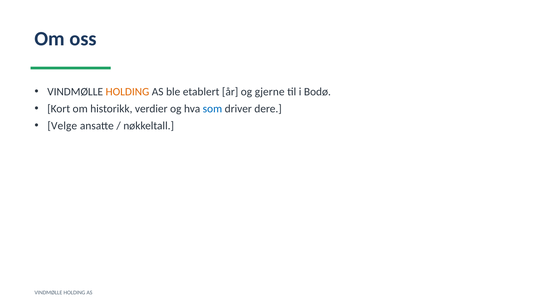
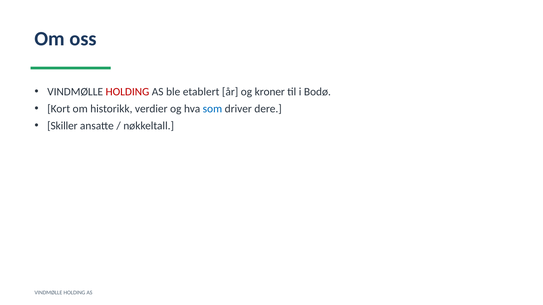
HOLDING colour: orange -> red (127, 92)
gjerne: gjerne -> kroner (270, 92)
Velge: Velge -> Skiller (62, 126)
